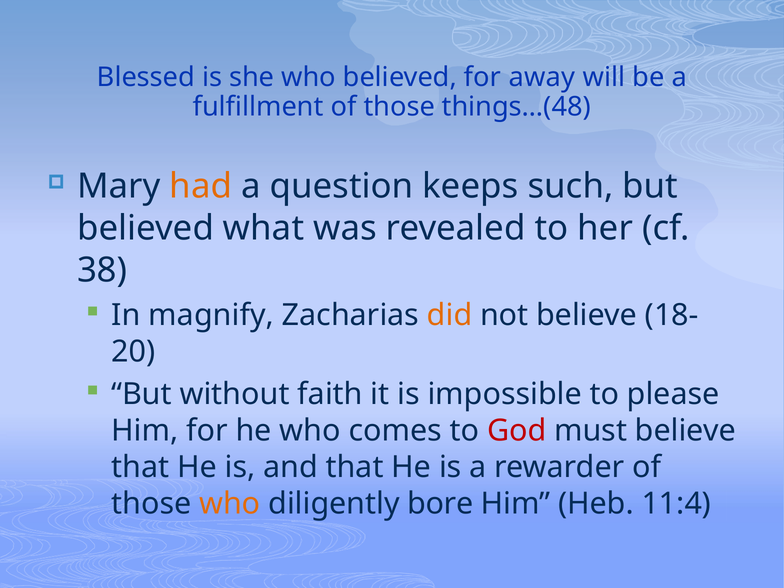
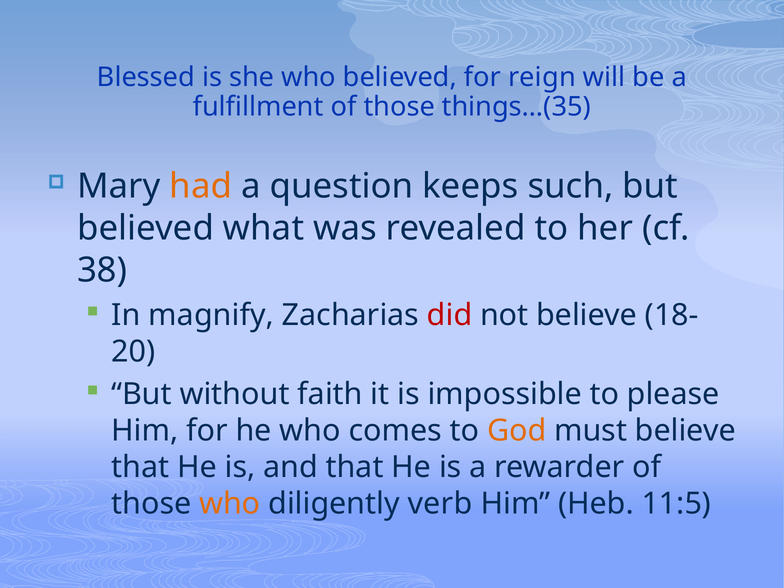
away: away -> reign (542, 77)
things…(48: things…(48 -> things…(35 (516, 107)
did colour: orange -> red (450, 315)
God colour: red -> orange (517, 431)
bore: bore -> verb (440, 504)
11:4: 11:4 -> 11:5 (676, 504)
